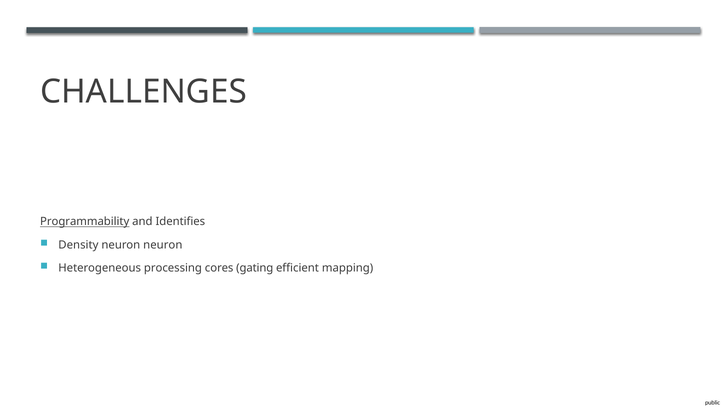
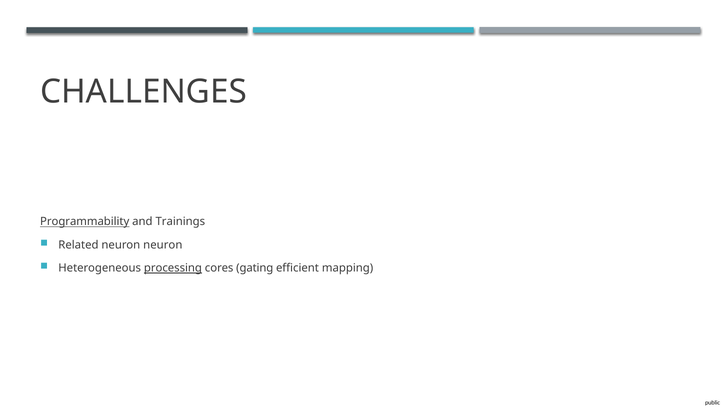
Identifies: Identifies -> Trainings (180, 222)
Density: Density -> Related (78, 245)
processing underline: none -> present (173, 268)
